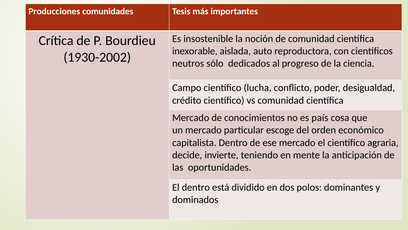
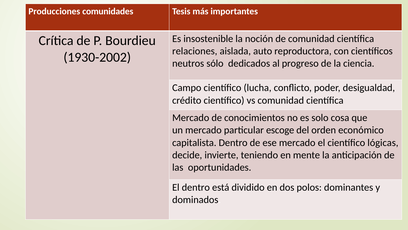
inexorable: inexorable -> relaciones (195, 51)
país: país -> solo (320, 117)
agraria: agraria -> lógicas (383, 142)
